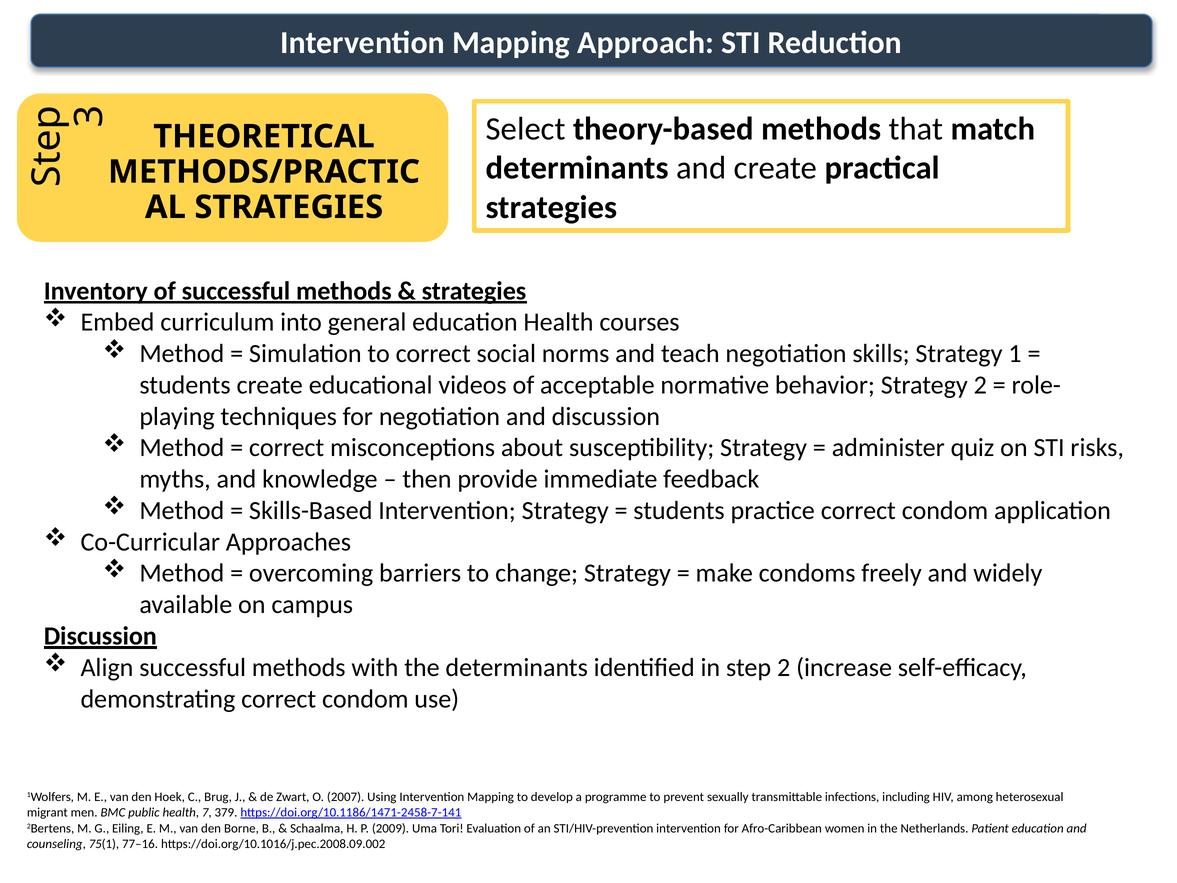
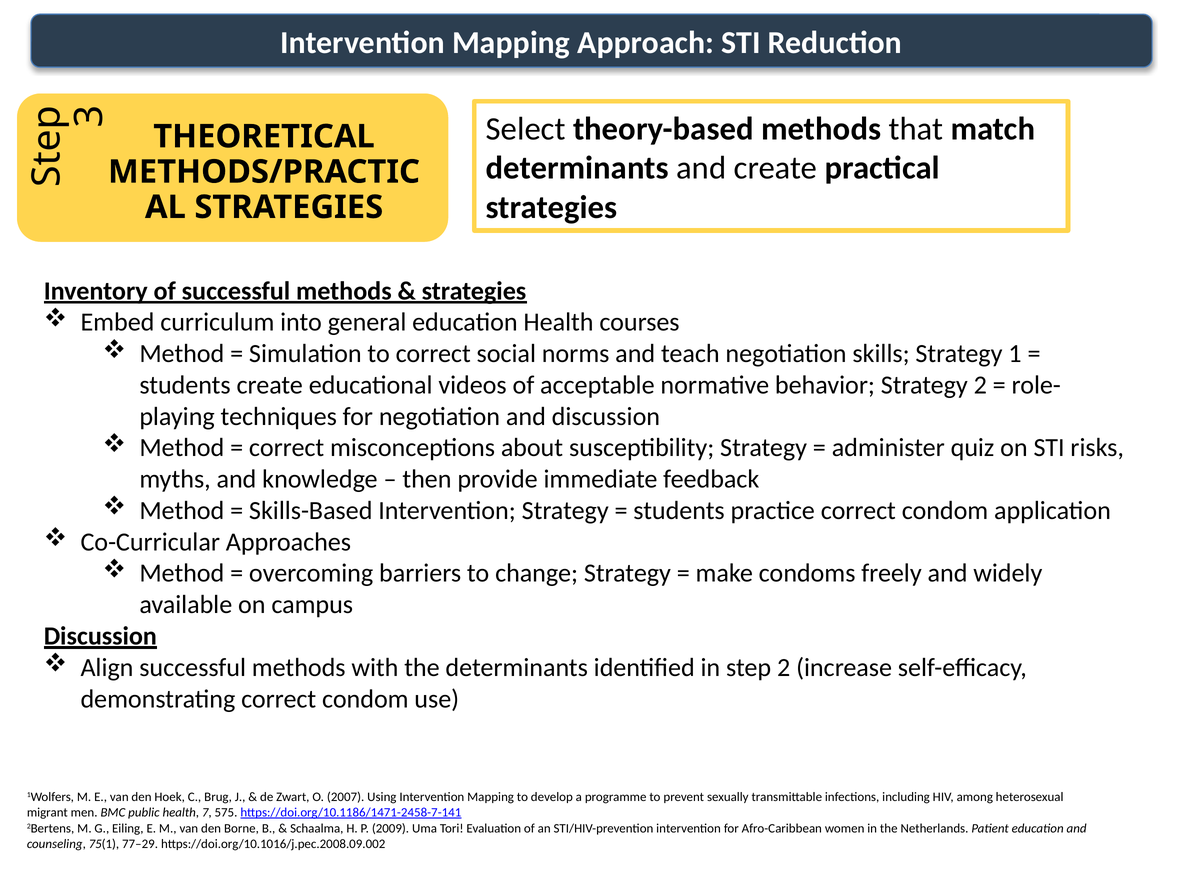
379: 379 -> 575 (226, 812)
77–16: 77–16 -> 77–29 (140, 844)
